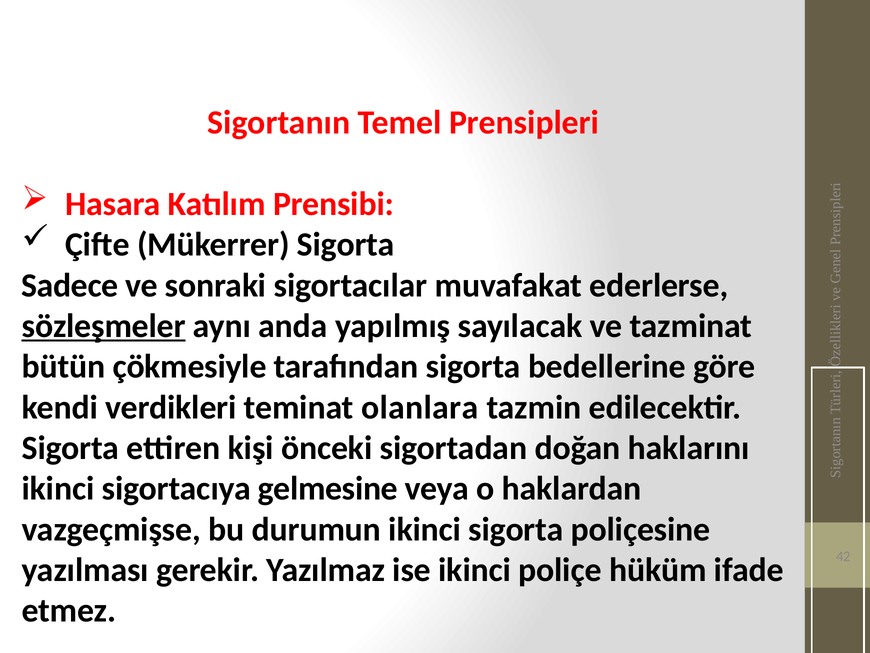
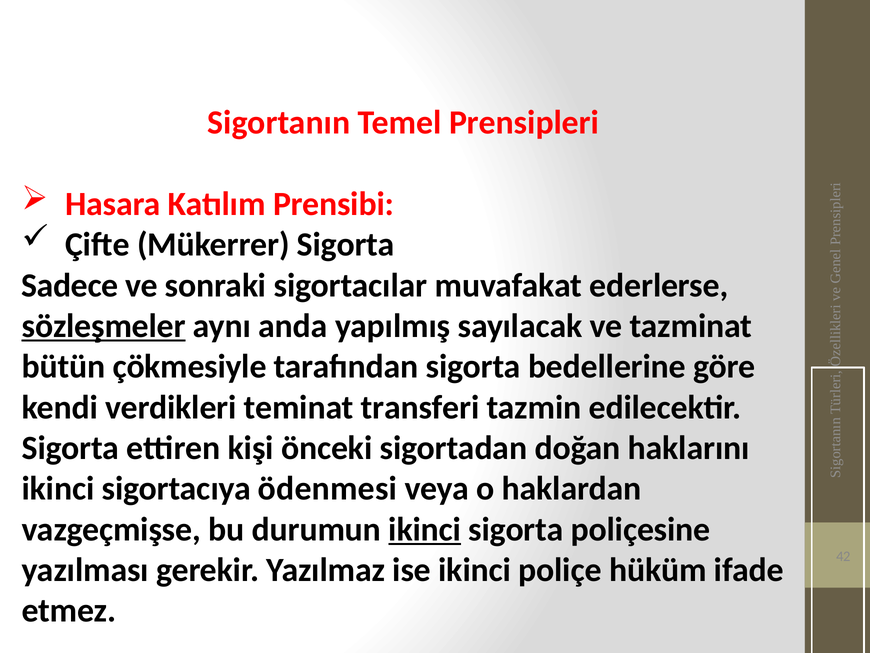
olanlara: olanlara -> transferi (420, 407)
gelmesine: gelmesine -> ödenmesi (328, 488)
ikinci underline: none -> present (425, 529)
